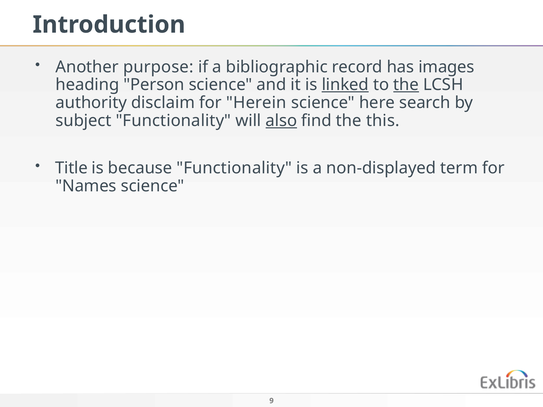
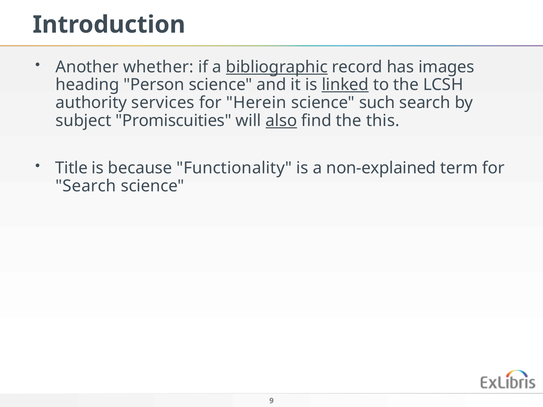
purpose: purpose -> whether (158, 67)
bibliographic underline: none -> present (277, 67)
the underline: present -> none (406, 85)
disclaim: disclaim -> services (163, 103)
here: here -> such (377, 103)
subject Functionality: Functionality -> Promiscuities (174, 121)
non-displayed: non-displayed -> non-explained (381, 168)
Names: Names -> Search (86, 186)
